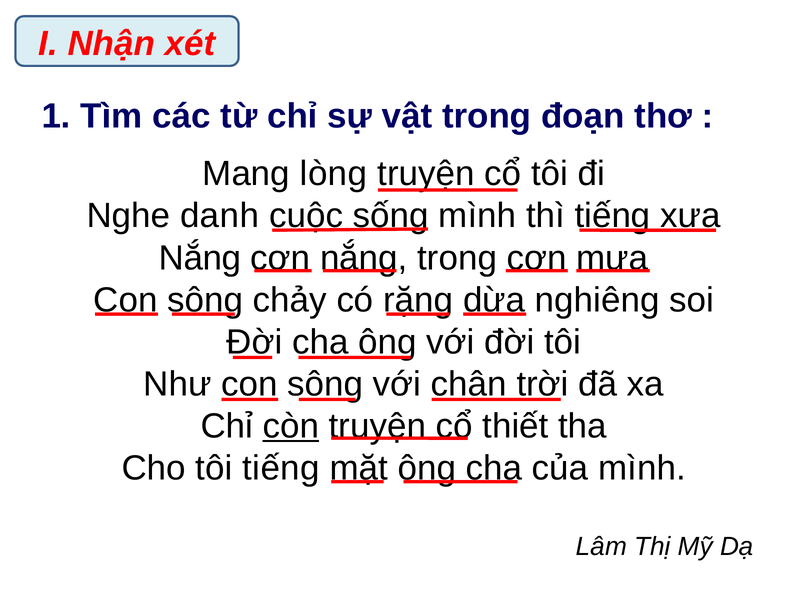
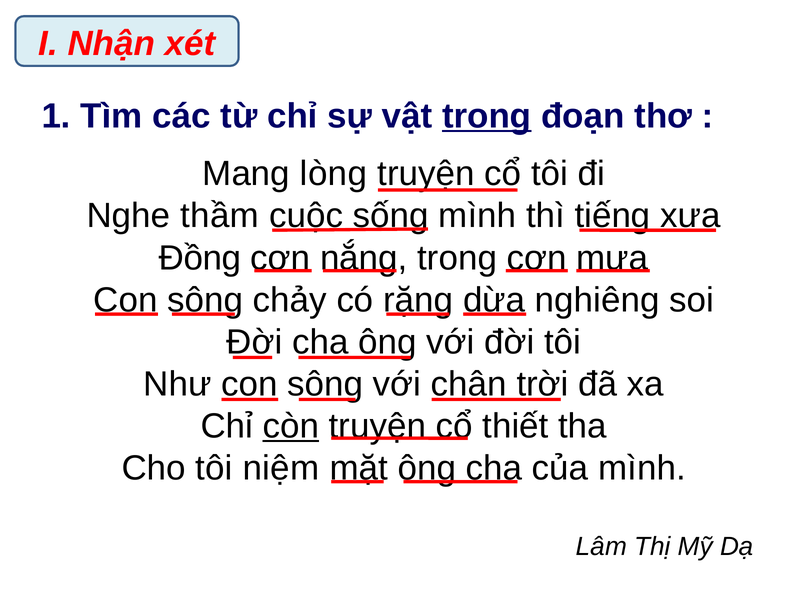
trong underline: none -> present (487, 116)
danh: danh -> thầm (220, 216)
Nắng: Nắng -> Đồng (200, 258)
tôi tiếng: tiếng -> niệm (281, 468)
